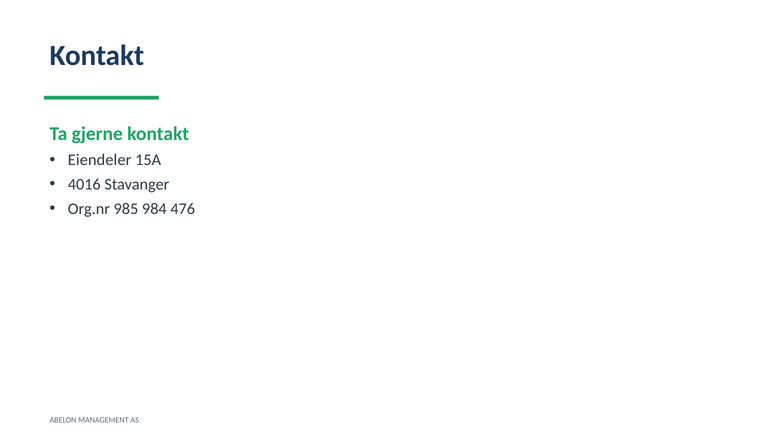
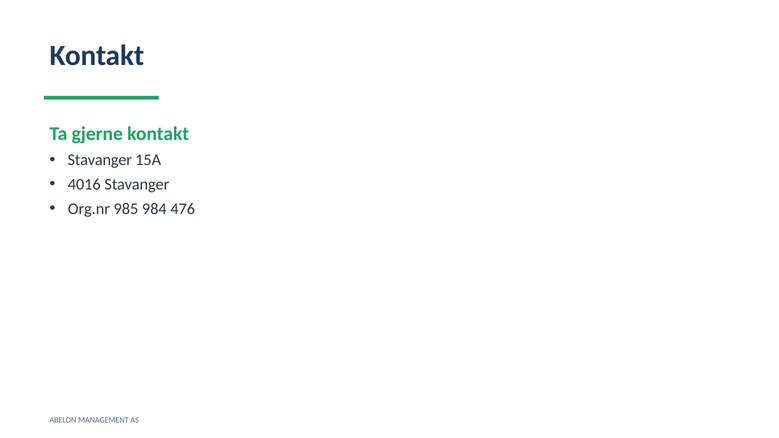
Eiendeler: Eiendeler -> Stavanger (100, 160)
